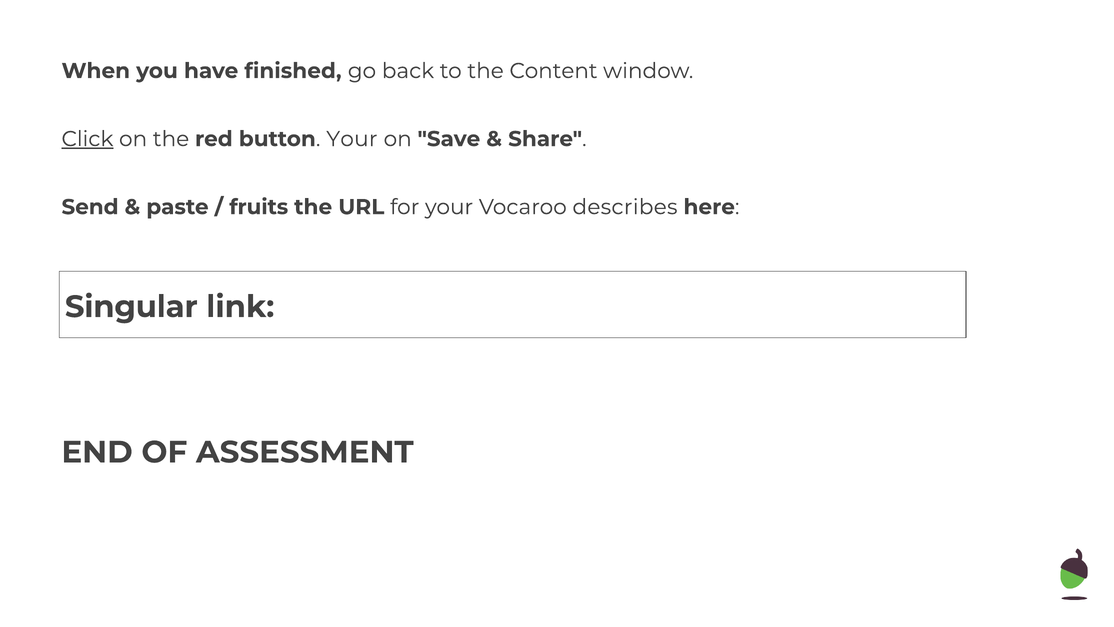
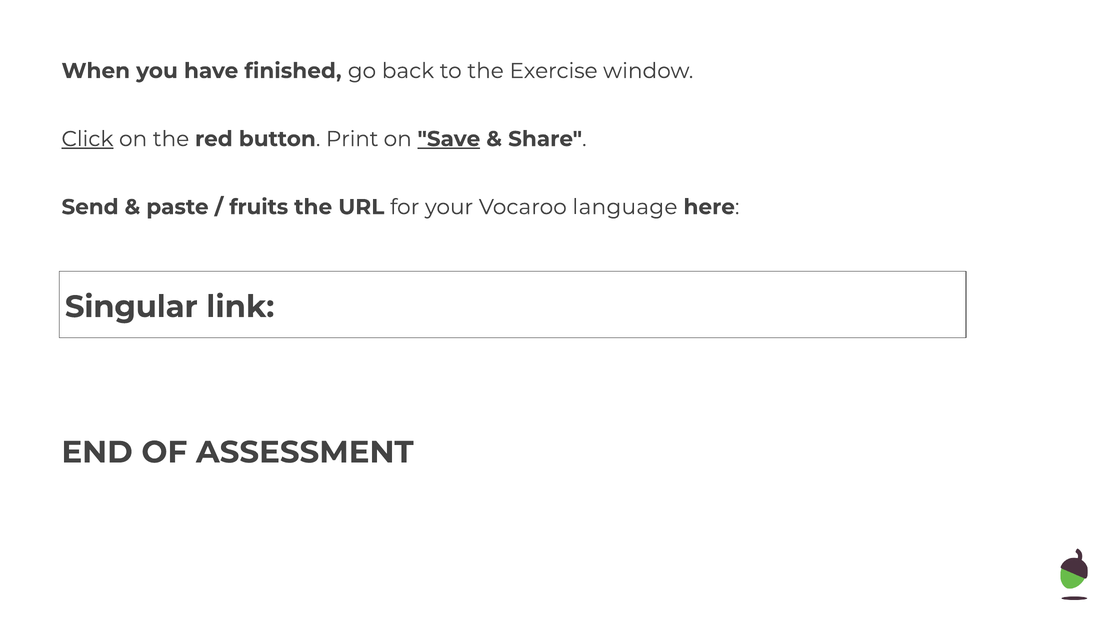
Content: Content -> Exercise (554, 71)
button Your: Your -> Print (352, 139)
Save underline: none -> present (449, 139)
describes: describes -> language (625, 207)
